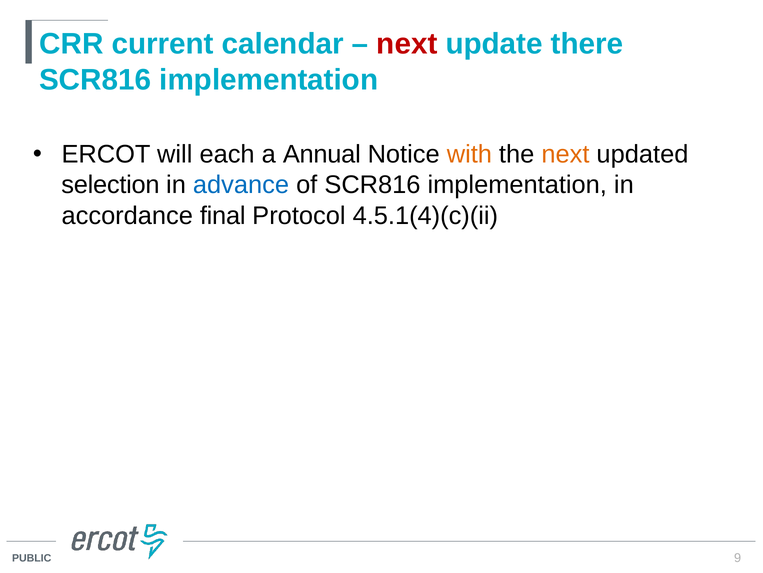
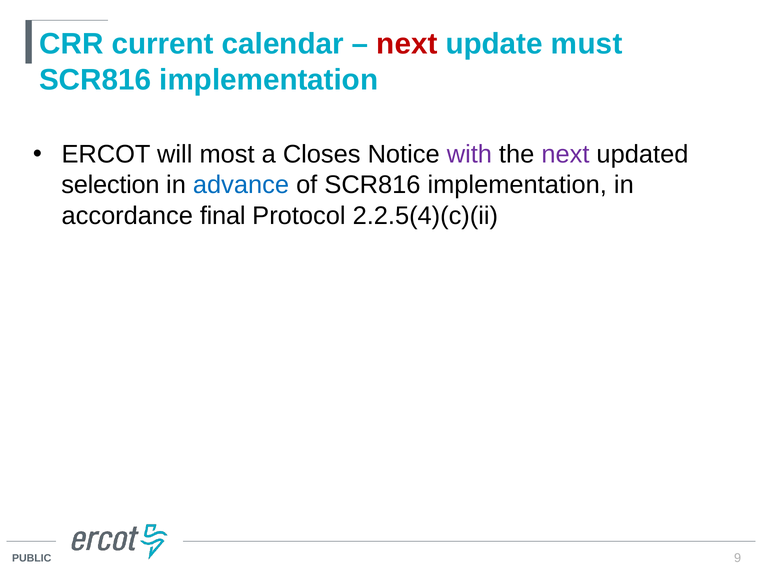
there: there -> must (587, 44)
each: each -> most (227, 154)
Annual: Annual -> Closes (322, 154)
with colour: orange -> purple (469, 154)
next colour: orange -> purple (565, 154)
4.5.1(4)(c)(ii: 4.5.1(4)(c)(ii -> 2.2.5(4)(c)(ii (425, 215)
